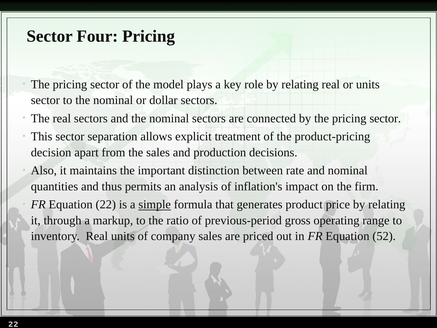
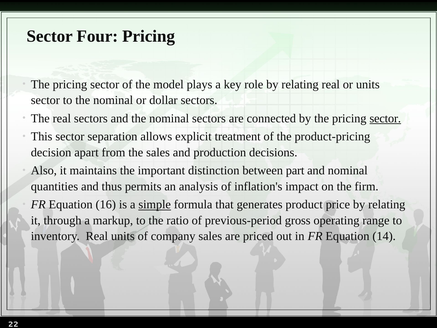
sector underline: none -> present (385, 118)
rate: rate -> part (295, 171)
Equation 22: 22 -> 16 (106, 204)
52: 52 -> 14 (384, 236)
